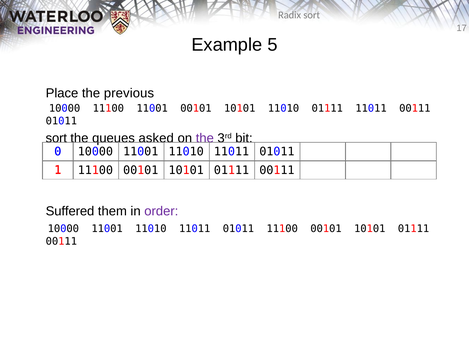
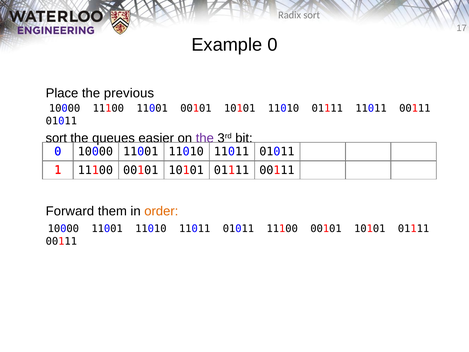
Example 5: 5 -> 0 (272, 45)
asked: asked -> easier (156, 138)
Suffered: Suffered -> Forward (70, 211)
order colour: purple -> orange (161, 211)
